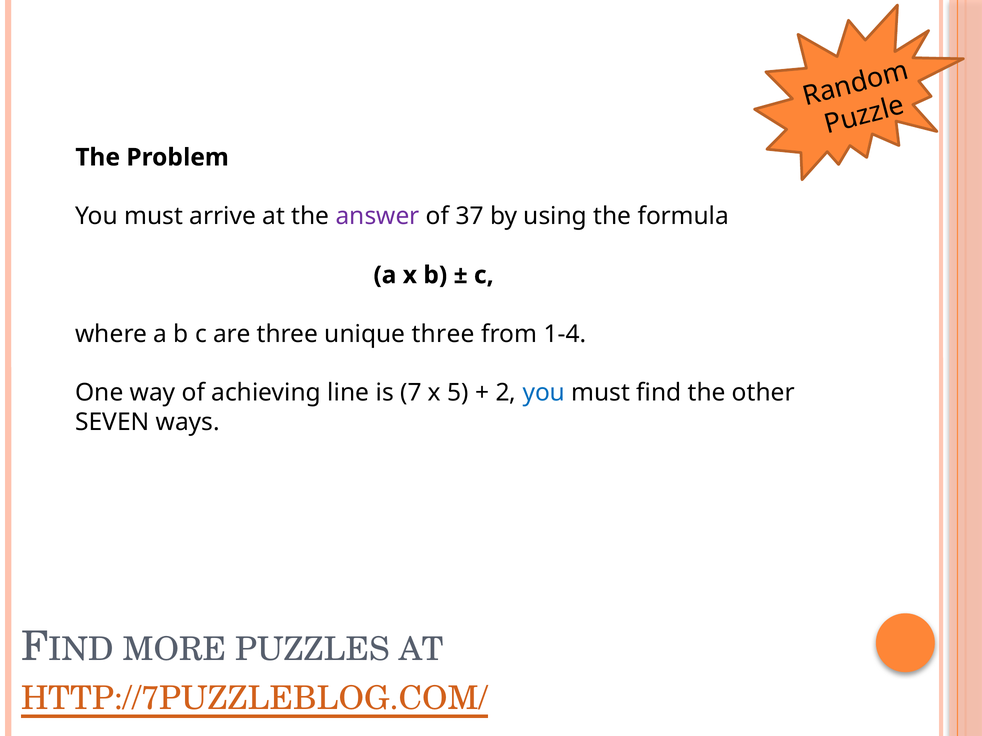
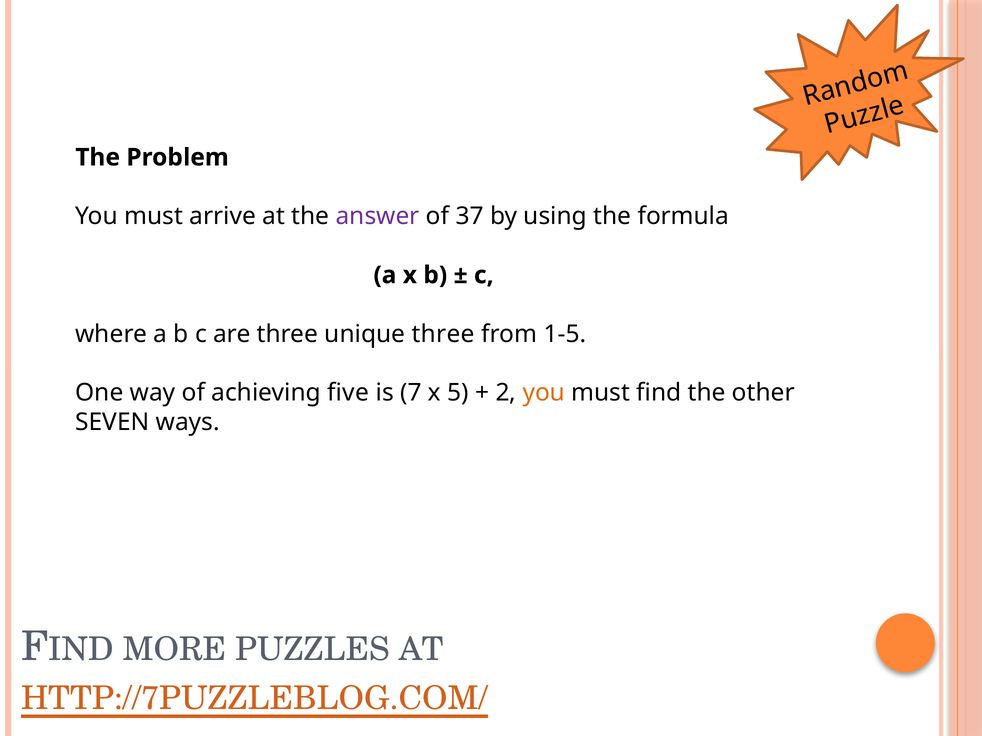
1-4: 1-4 -> 1-5 (565, 334)
line: line -> five (348, 393)
you colour: blue -> orange (544, 393)
